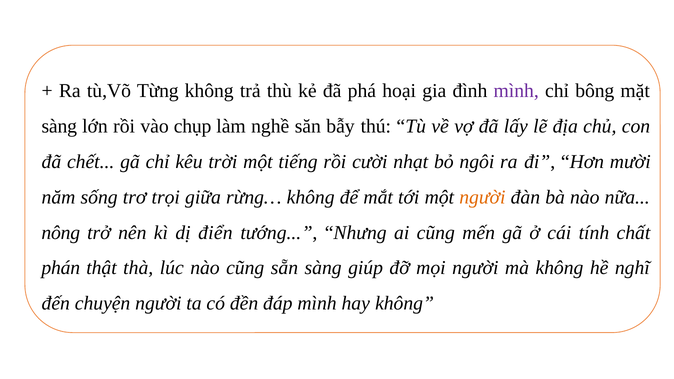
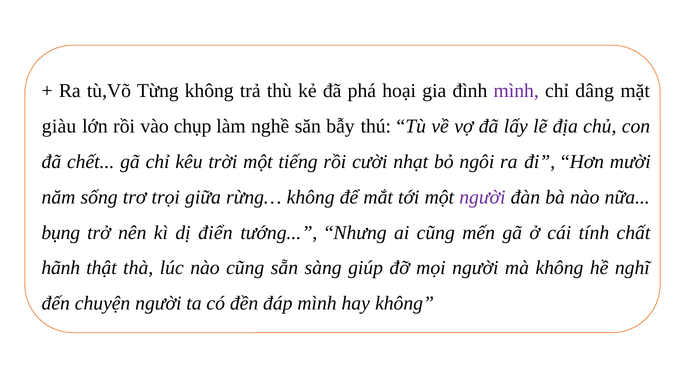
bông: bông -> dâng (595, 91)
sàng: sàng -> giàu (59, 126)
người colour: orange -> purple (482, 197)
nông: nông -> bụng (61, 233)
phán: phán -> hãnh (61, 268)
